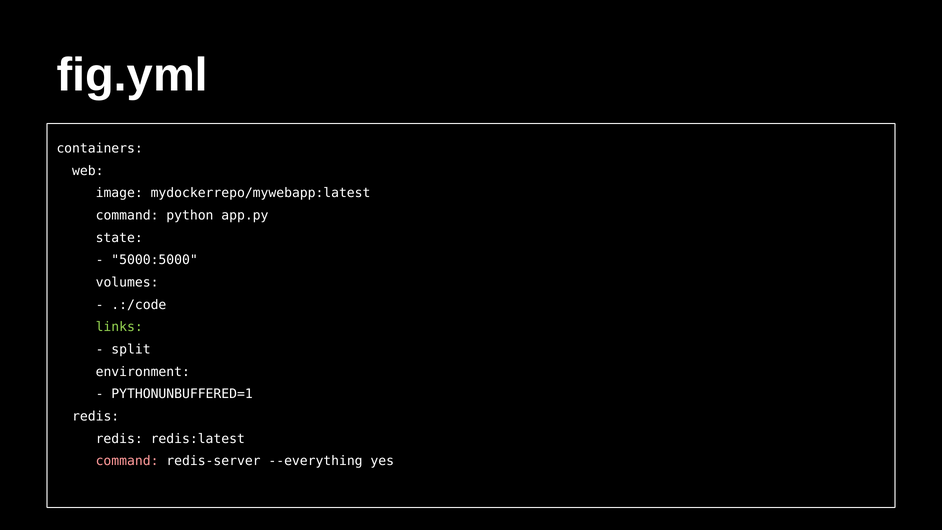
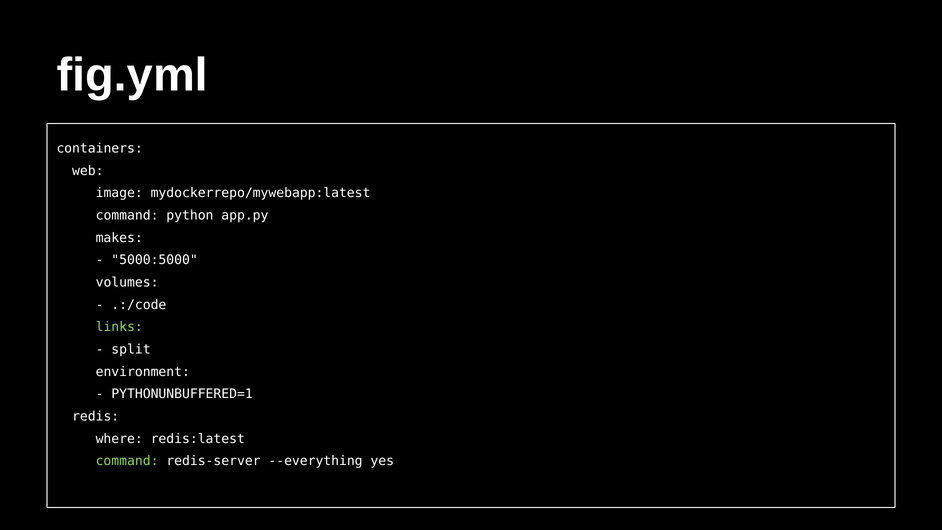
state: state -> makes (119, 238)
redis: redis -> where (119, 439)
command colour: pink -> light green (127, 461)
